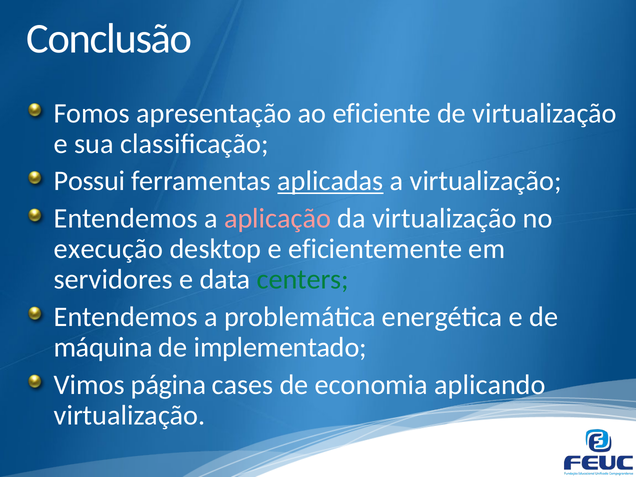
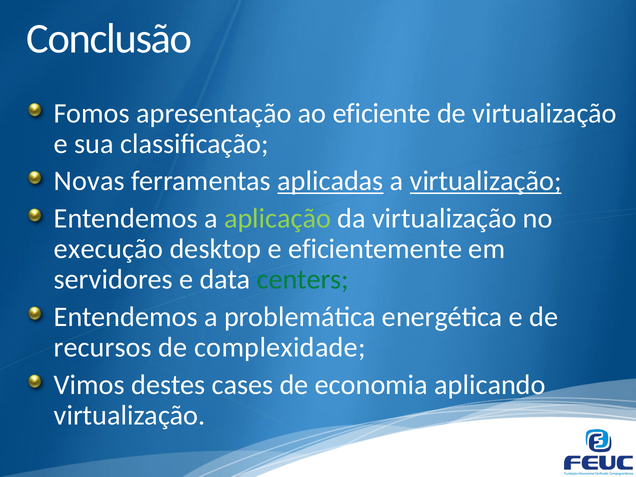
Possui: Possui -> Novas (89, 181)
virtualização underline: none -> present (486, 181)
aplicação colour: pink -> light green (278, 219)
máquina: máquina -> recursos (103, 347)
implementado: implementado -> complexidade (280, 347)
página: página -> destes (168, 385)
